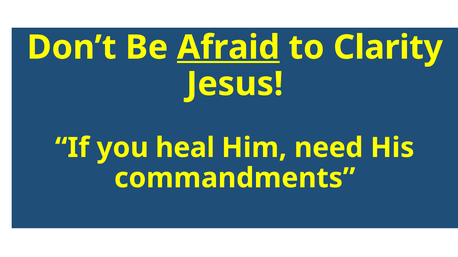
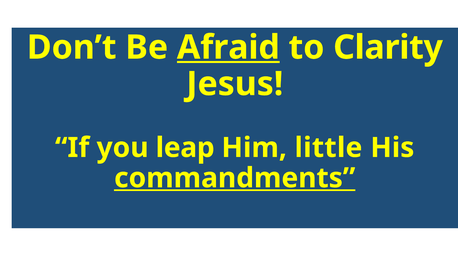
heal: heal -> leap (185, 148)
need: need -> little (328, 148)
commandments underline: none -> present (235, 178)
